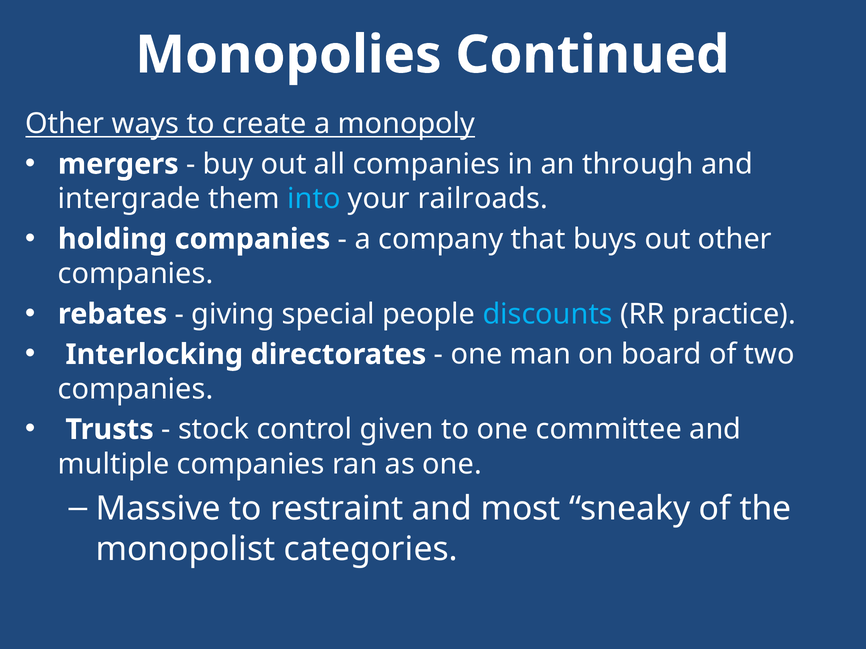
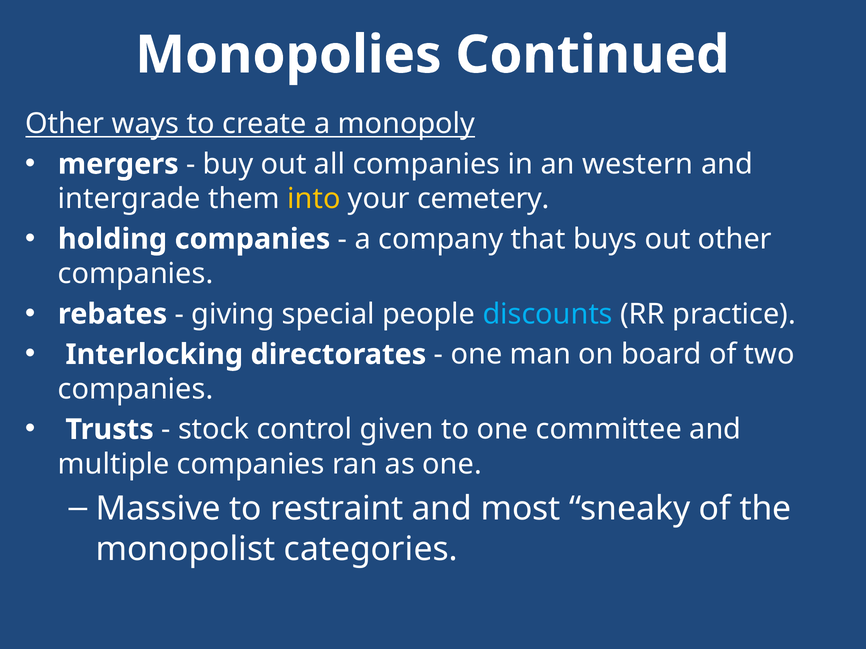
through: through -> western (638, 164)
into colour: light blue -> yellow (314, 199)
railroads: railroads -> cemetery (483, 199)
